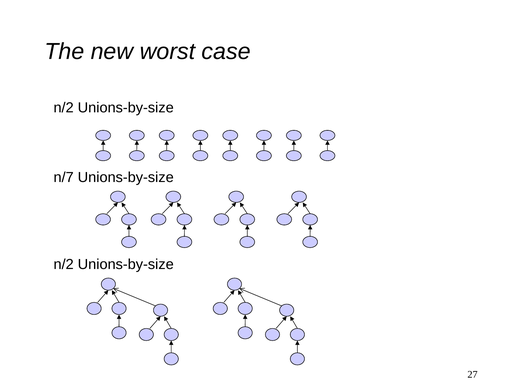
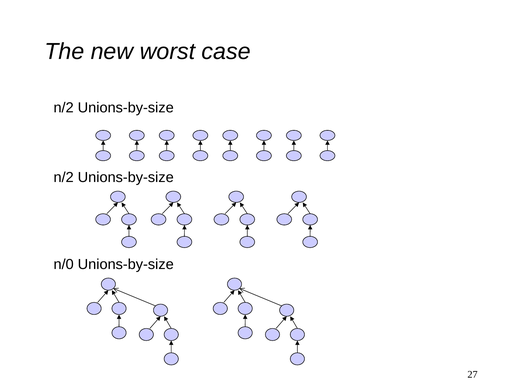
n/7: n/7 -> n/2 (64, 178)
n/2: n/2 -> n/0 (64, 265)
